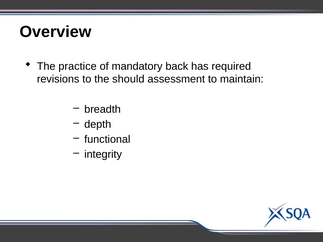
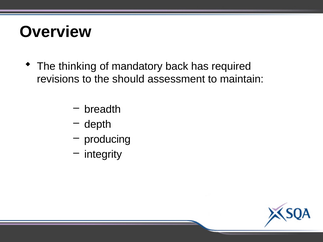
practice: practice -> thinking (78, 66)
functional: functional -> producing (107, 140)
